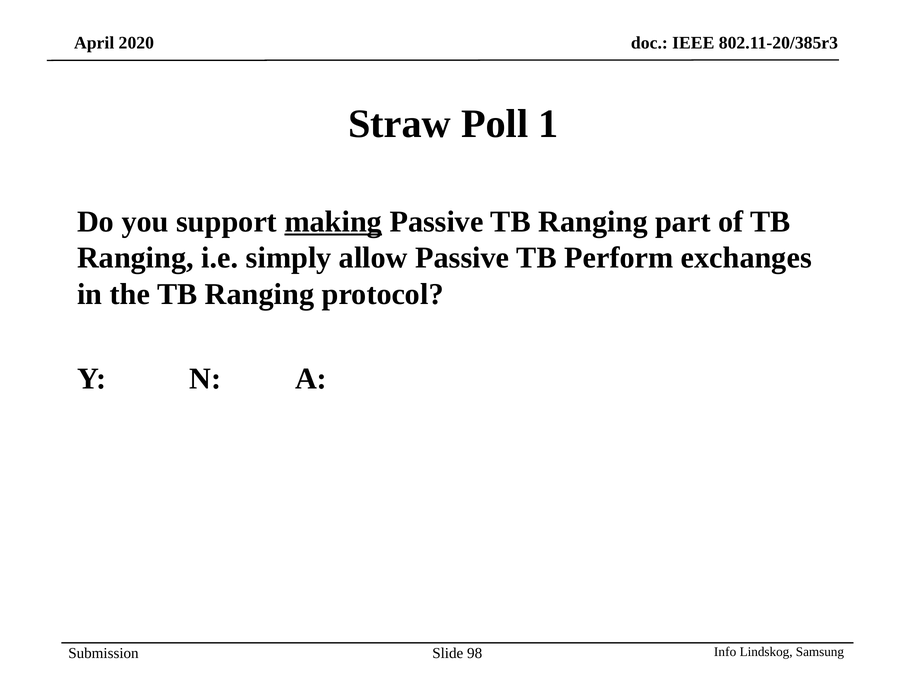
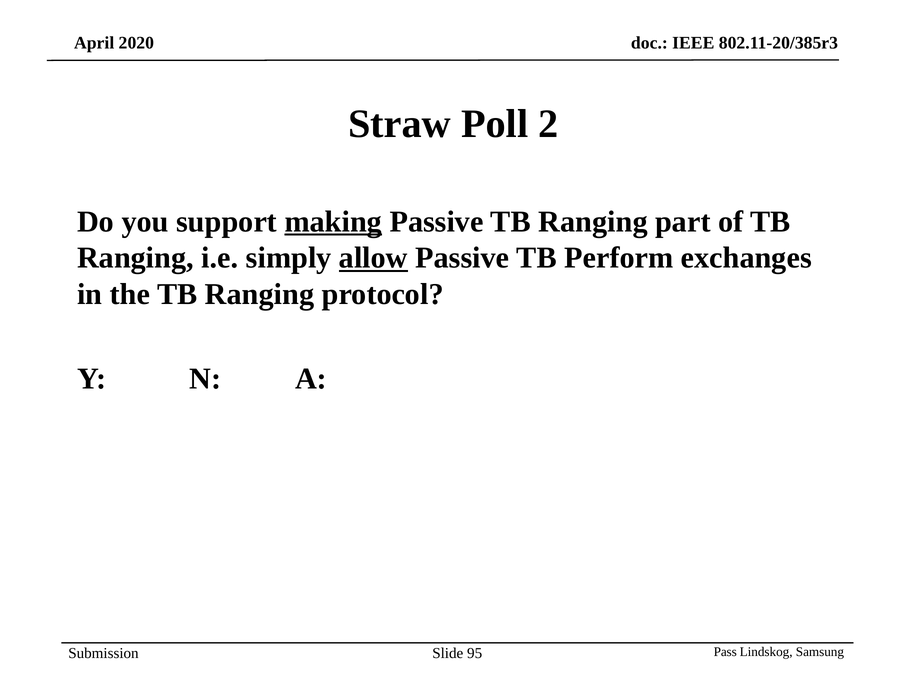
1: 1 -> 2 (549, 124)
allow underline: none -> present (373, 258)
Info: Info -> Pass (725, 651)
98: 98 -> 95 (475, 652)
